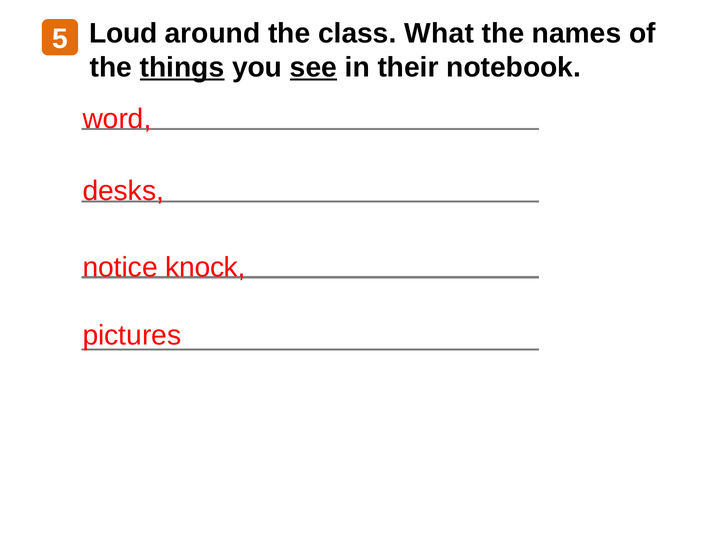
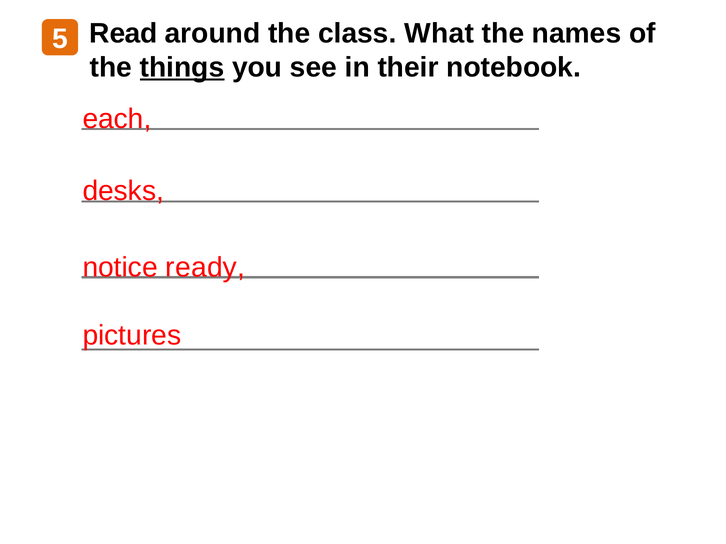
Loud: Loud -> Read (124, 33)
see underline: present -> none (313, 67)
word: word -> each (117, 119)
knock: knock -> ready (205, 268)
